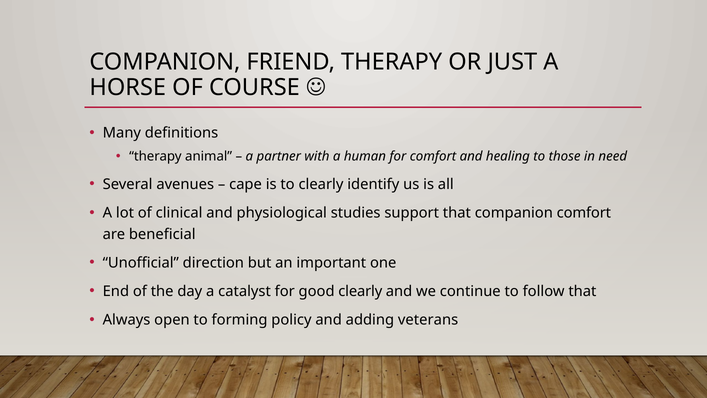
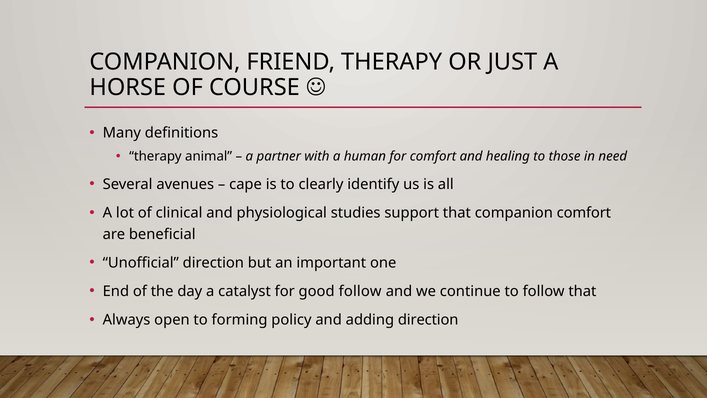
good clearly: clearly -> follow (360, 291)
adding veterans: veterans -> direction (428, 320)
